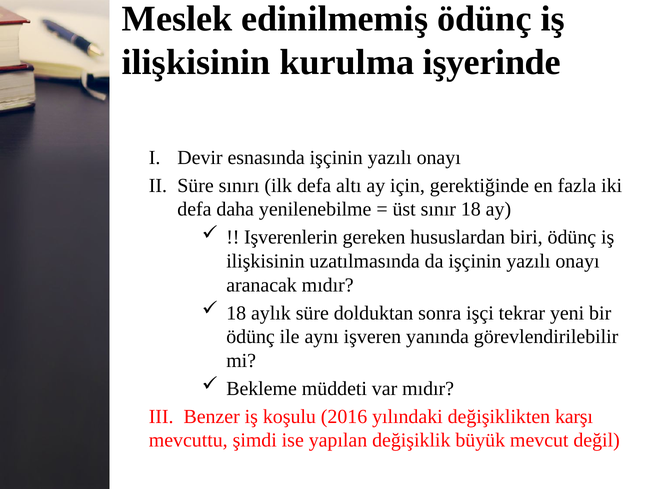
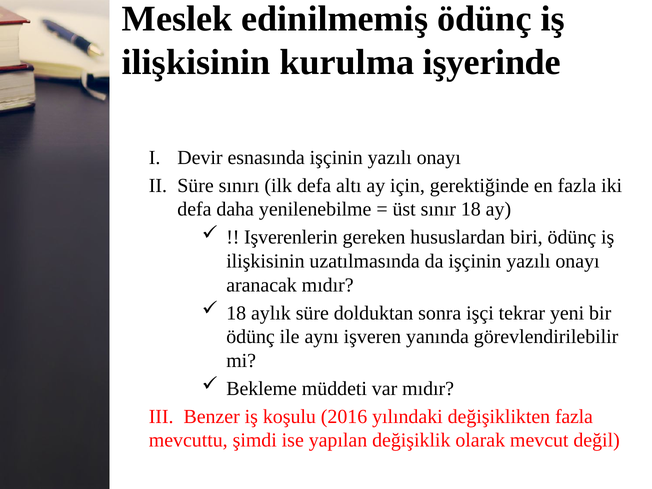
değişiklikten karşı: karşı -> fazla (574, 417)
büyük: büyük -> olarak (480, 440)
